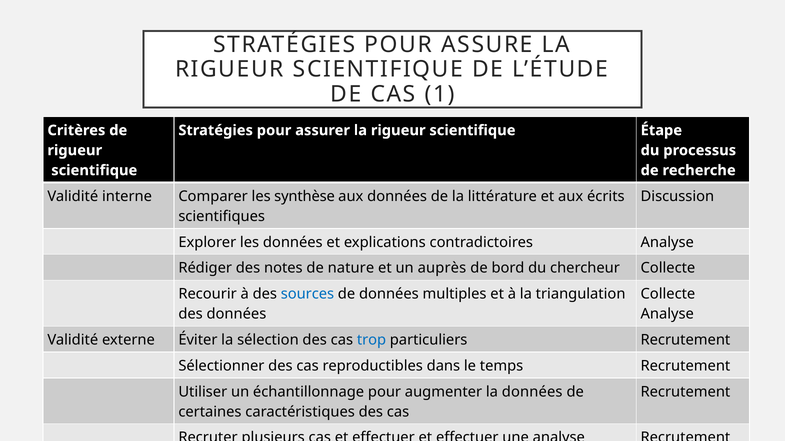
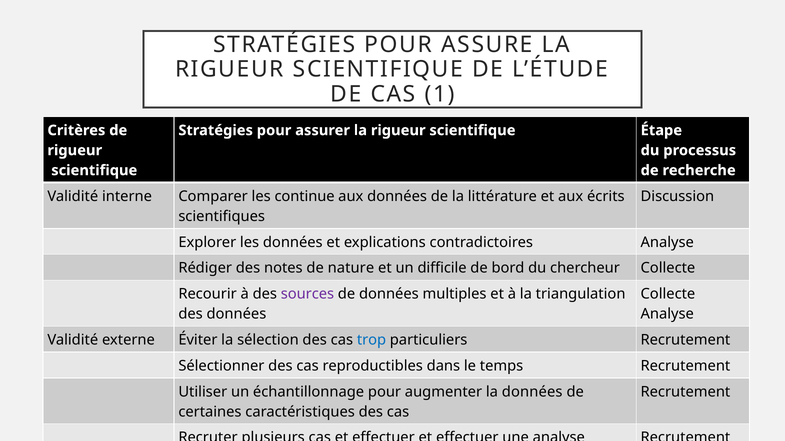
synthèse: synthèse -> continue (305, 197)
auprès: auprès -> difficile (442, 268)
sources colour: blue -> purple (307, 294)
